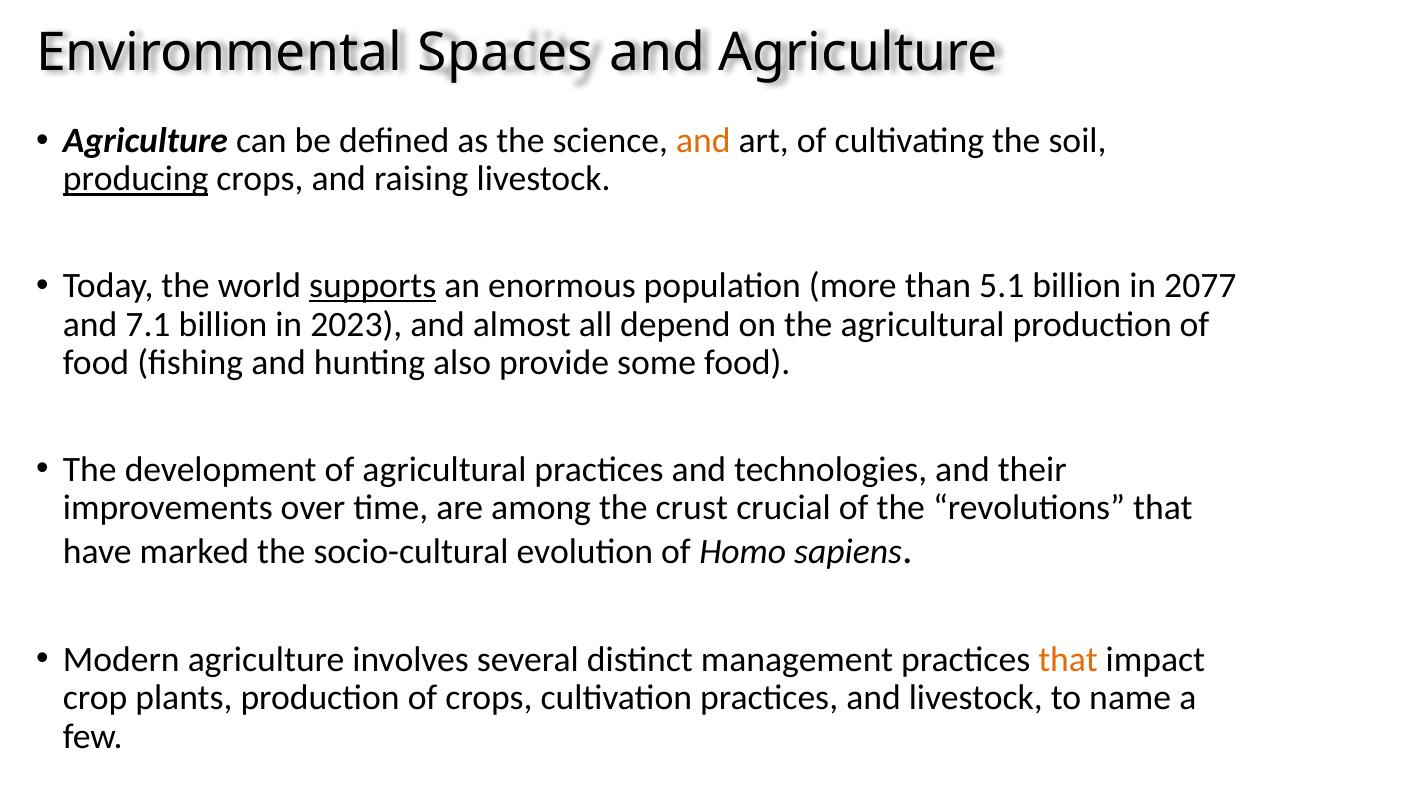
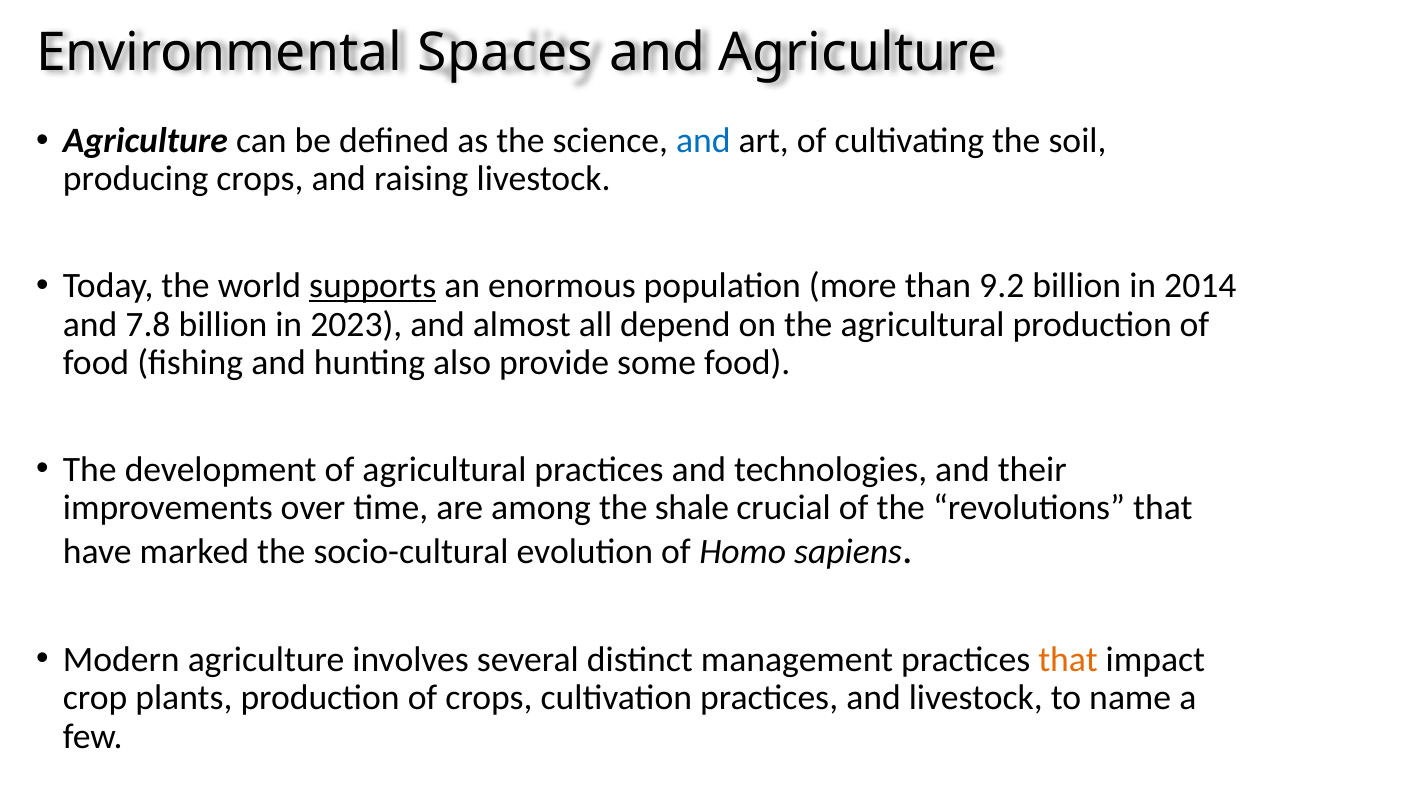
and colour: orange -> blue (703, 141)
producing underline: present -> none (136, 179)
5.1: 5.1 -> 9.2 (1002, 286)
2077: 2077 -> 2014 (1200, 286)
7.1: 7.1 -> 7.8 (148, 324)
crust: crust -> shale (692, 508)
